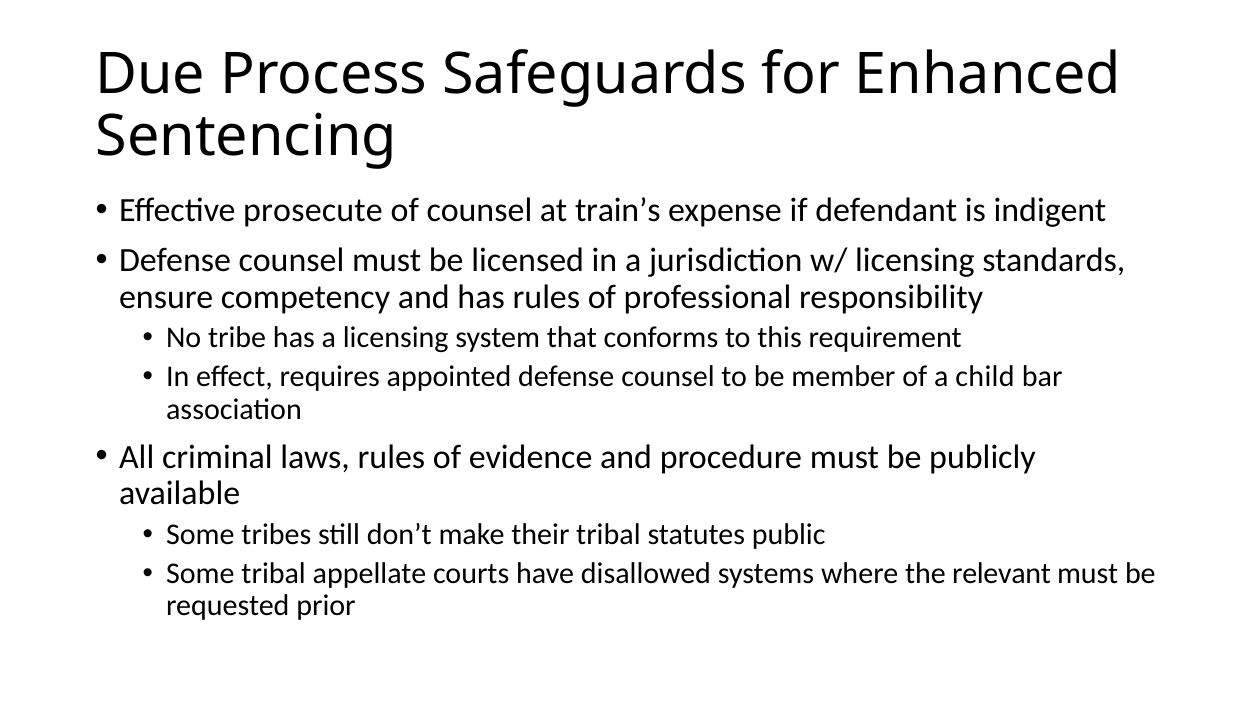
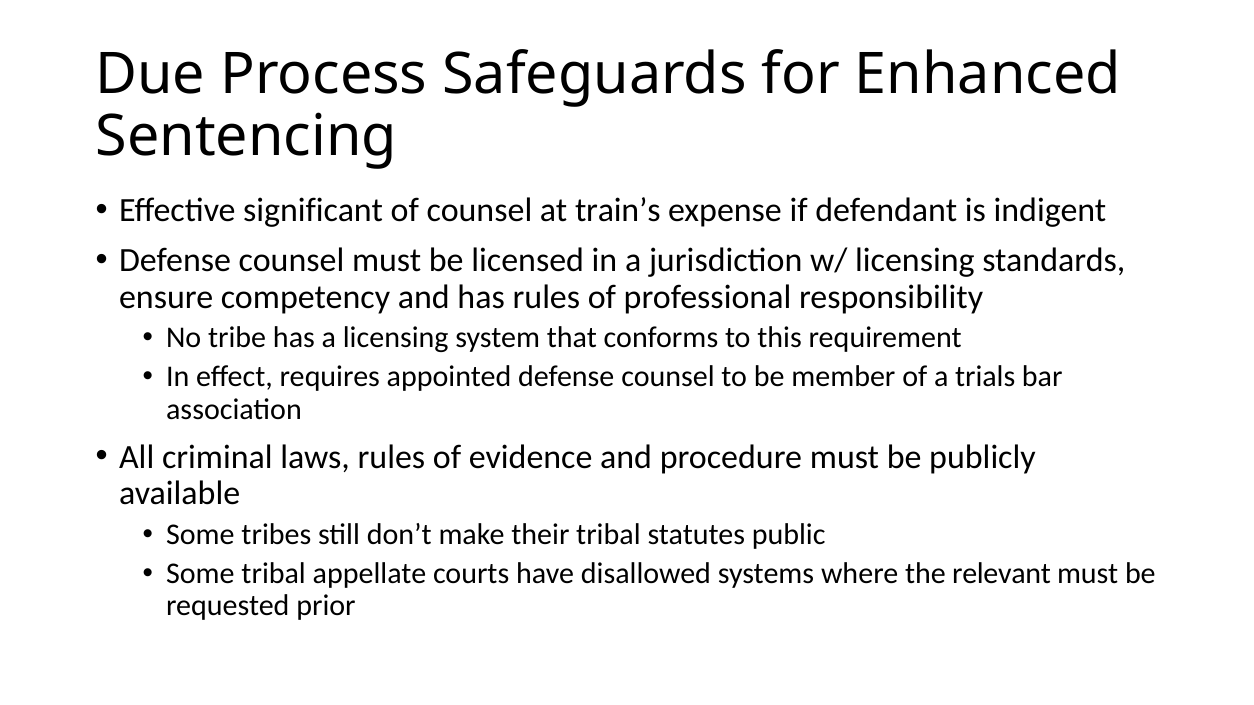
prosecute: prosecute -> significant (313, 211)
child: child -> trials (985, 377)
